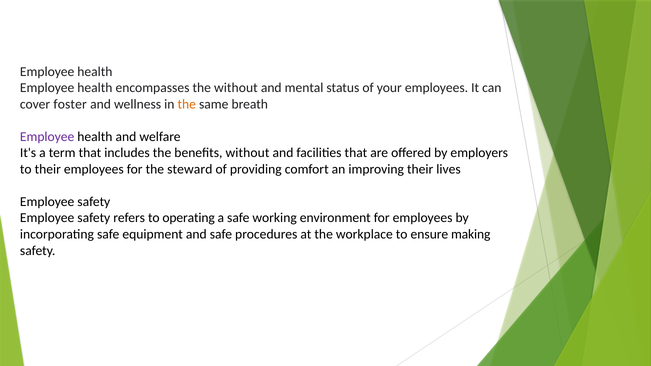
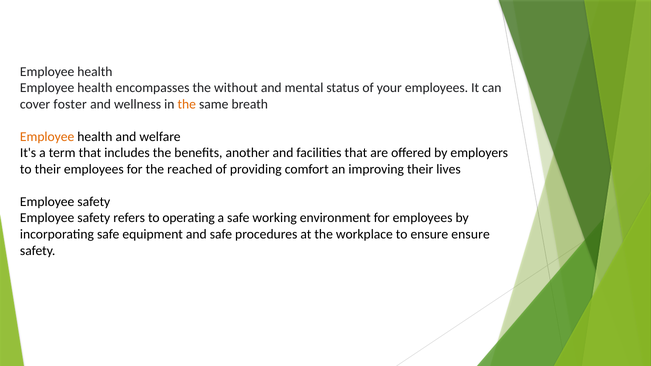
Employee colour: purple -> orange (47, 137)
benefits without: without -> another (248, 153)
steward: steward -> reached (190, 169)
ensure making: making -> ensure (471, 234)
